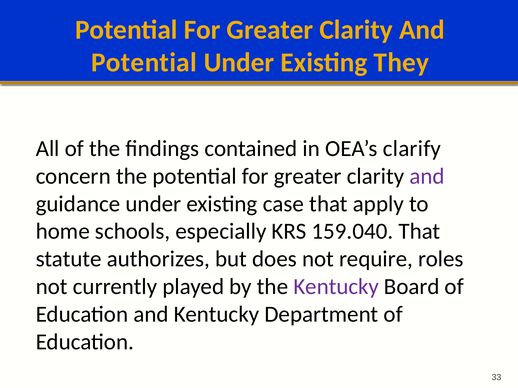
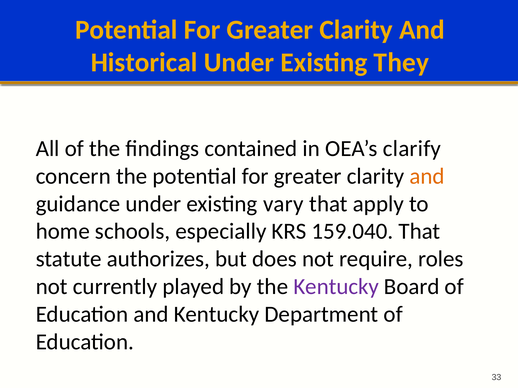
Potential: Potential -> Historical (144, 63)
and colour: purple -> orange (427, 176)
case: case -> vary (283, 204)
